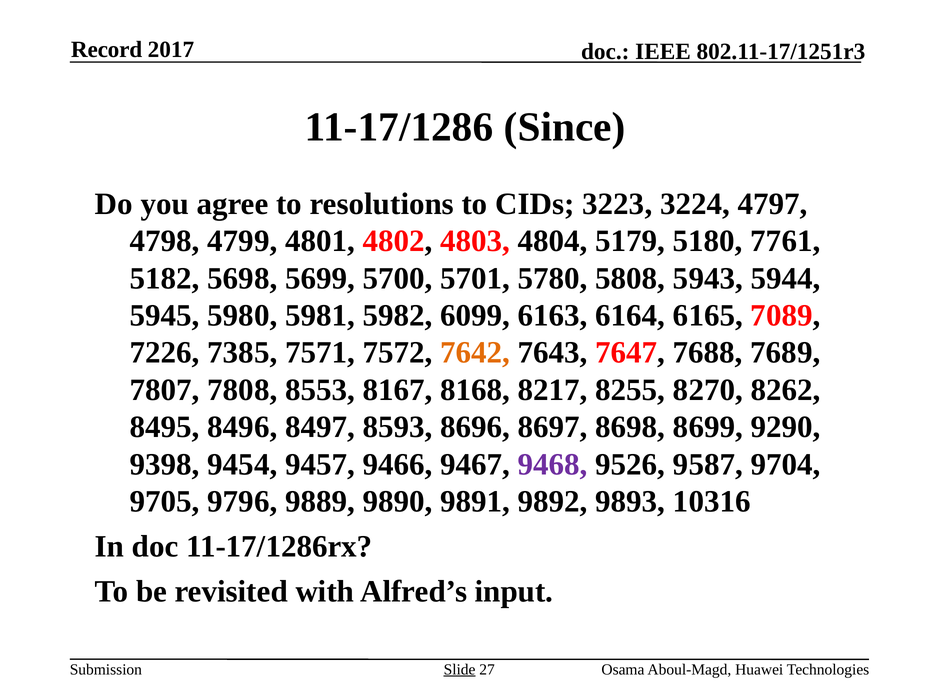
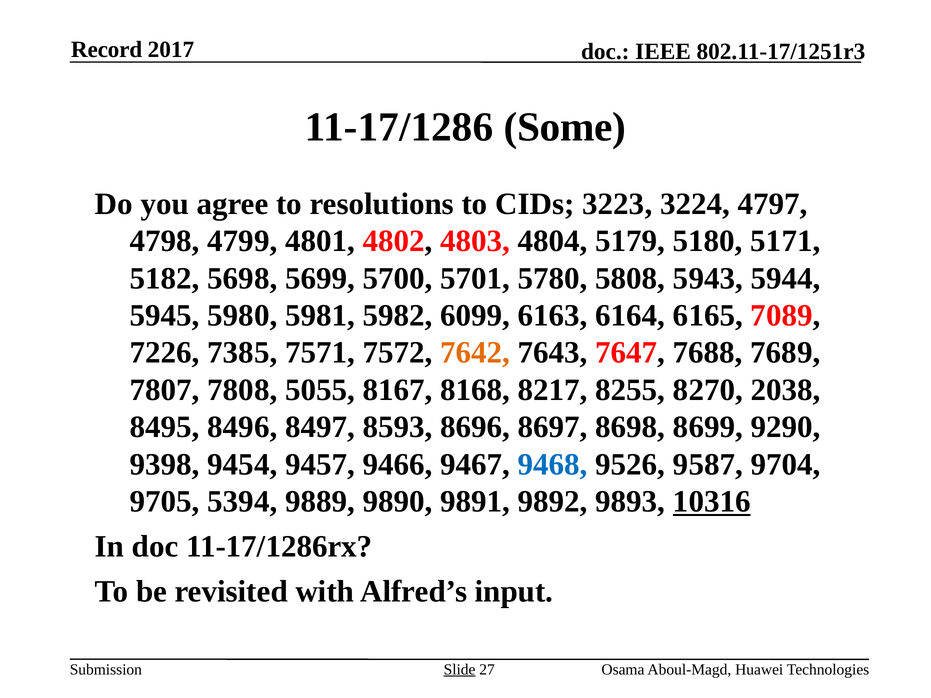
Since: Since -> Some (565, 127)
7761: 7761 -> 5171 (785, 241)
8553: 8553 -> 5055 (320, 390)
8262: 8262 -> 2038 (785, 390)
9468 colour: purple -> blue (553, 465)
9796: 9796 -> 5394 (242, 502)
10316 underline: none -> present (712, 502)
